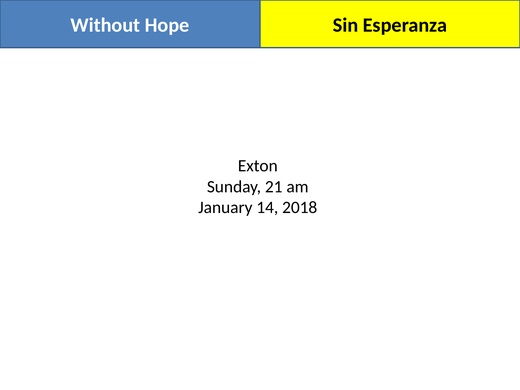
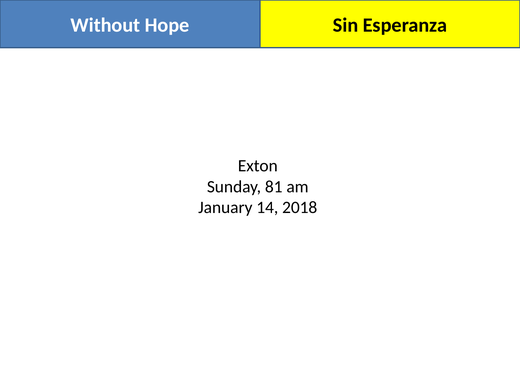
21: 21 -> 81 (274, 187)
